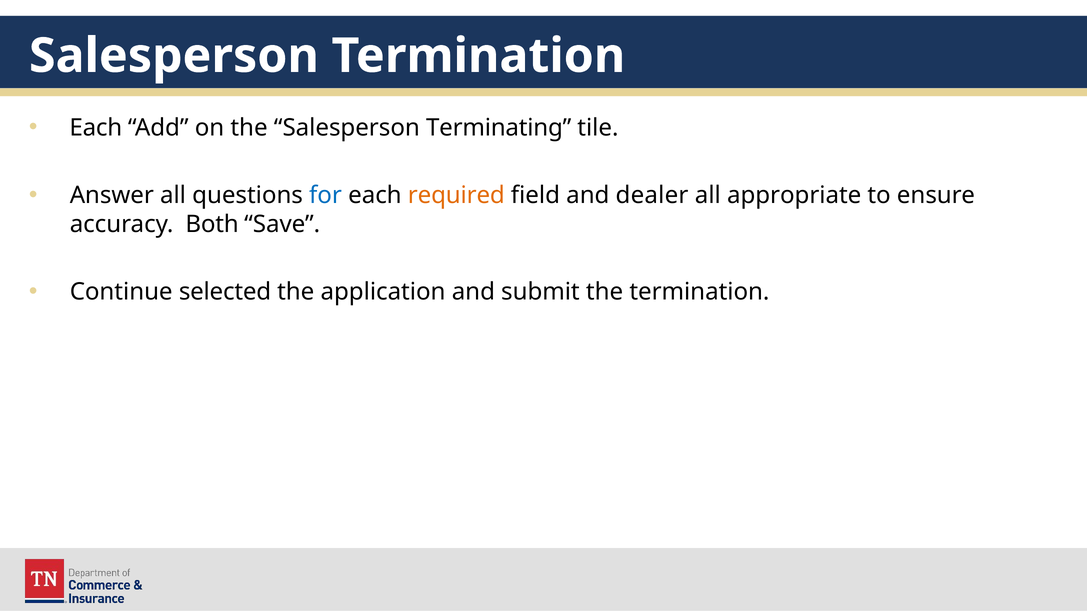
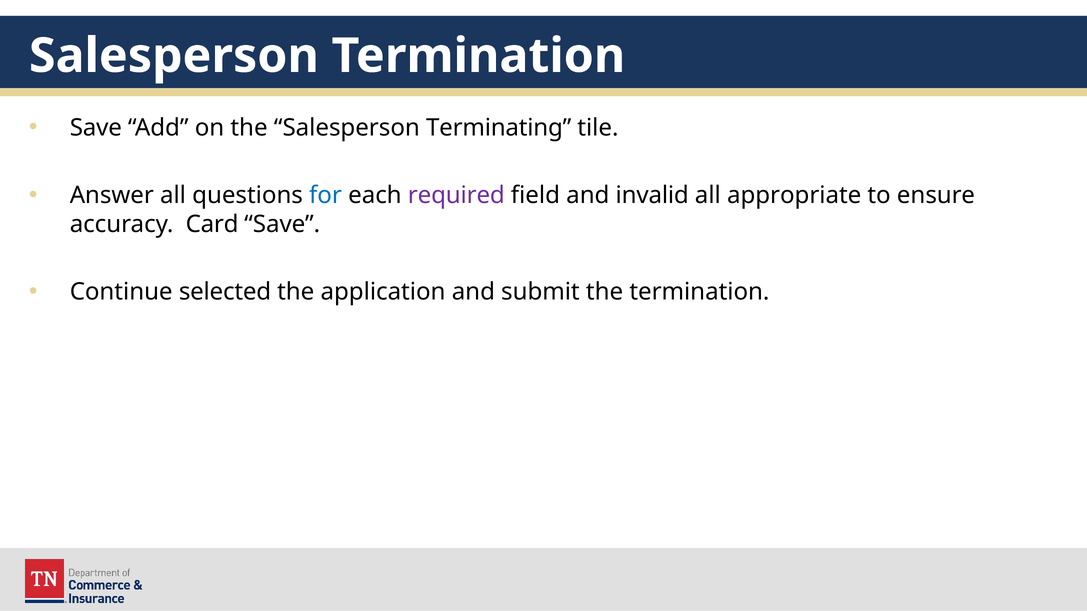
Each: Each -> Save (96, 128)
required colour: orange -> purple (456, 196)
dealer: dealer -> invalid (652, 196)
Both: Both -> Card (212, 225)
